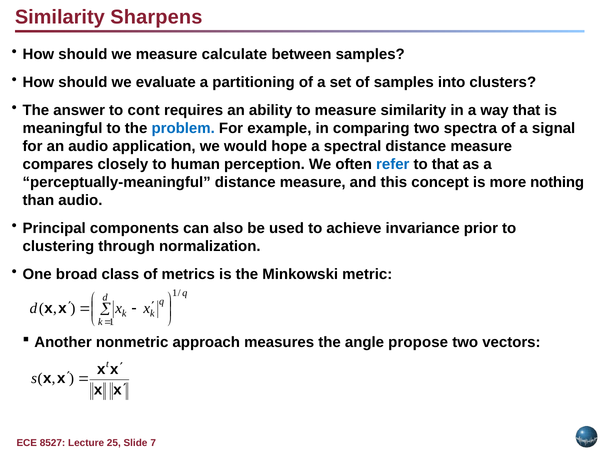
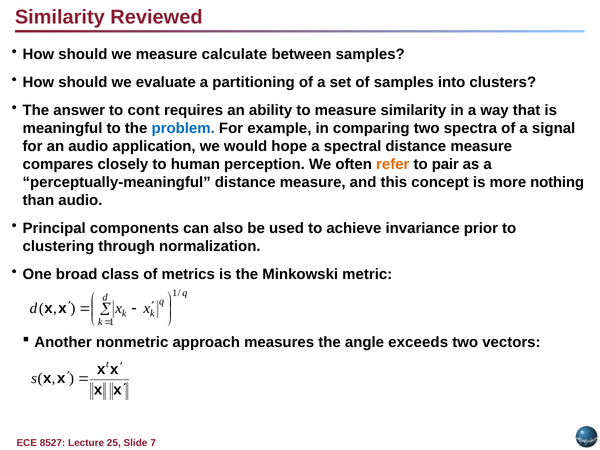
Sharpens: Sharpens -> Reviewed (156, 17)
refer colour: blue -> orange (393, 164)
to that: that -> pair (445, 164)
propose: propose -> exceeds (418, 342)
